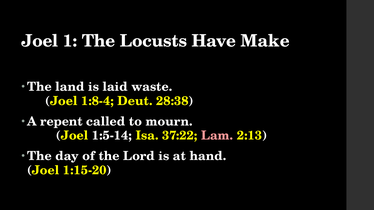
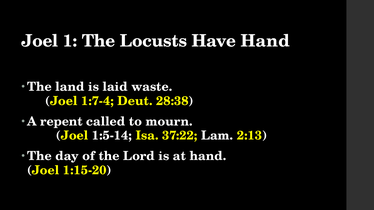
Have Make: Make -> Hand (265, 41)
1:8-4: 1:8-4 -> 1:7-4 (97, 101)
Lam colour: pink -> white (217, 136)
